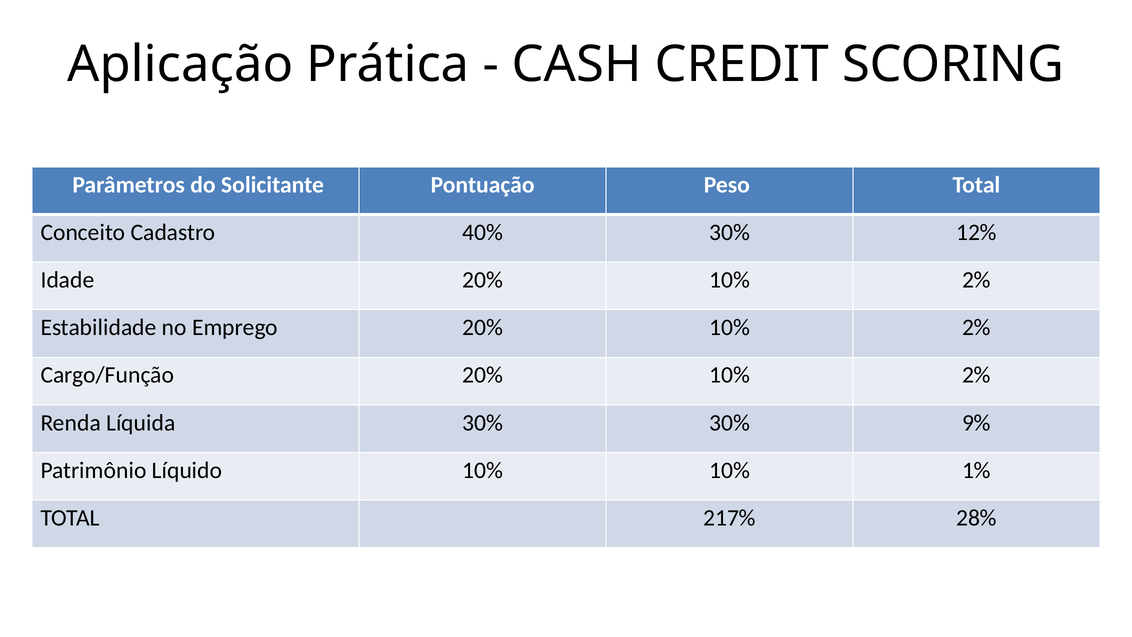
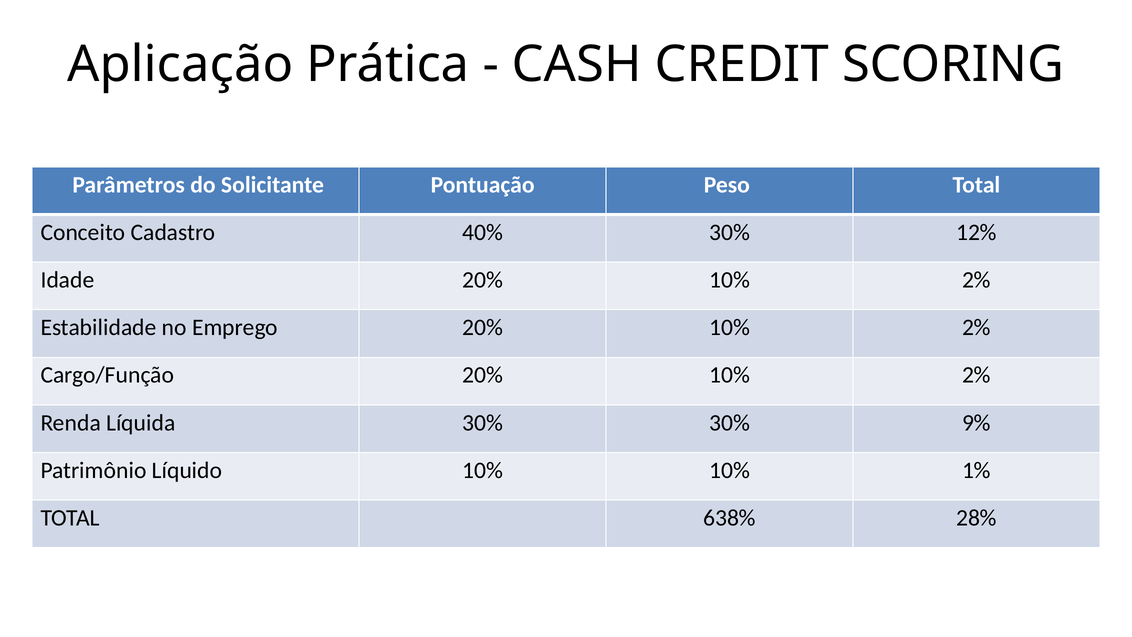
217%: 217% -> 638% (729, 518)
